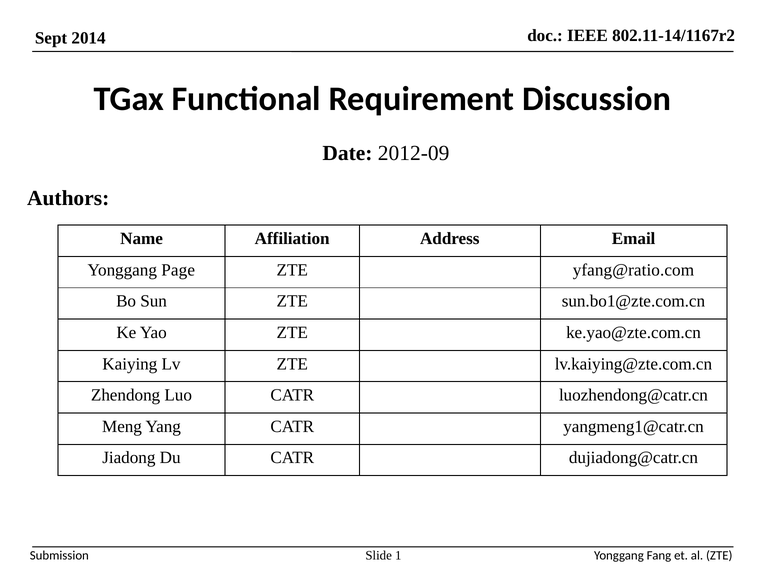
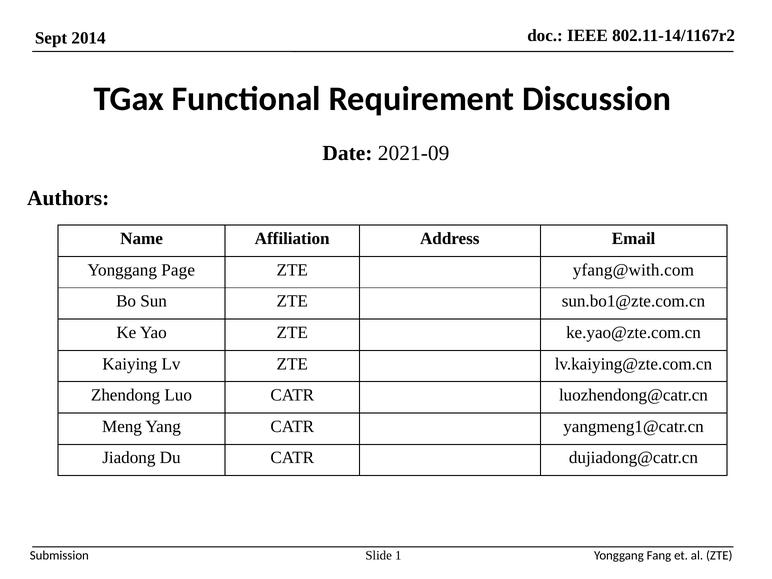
2012-09: 2012-09 -> 2021-09 (414, 153)
yfang@ratio.com: yfang@ratio.com -> yfang@with.com (633, 270)
